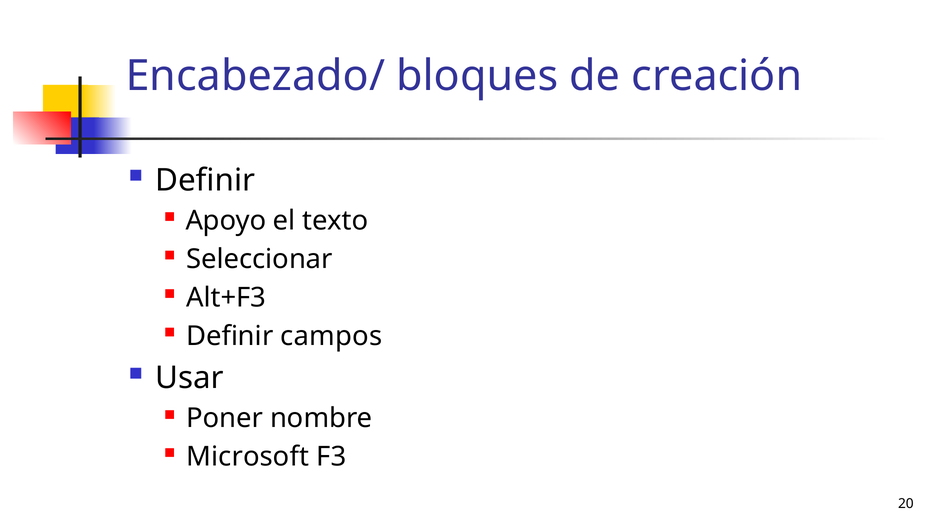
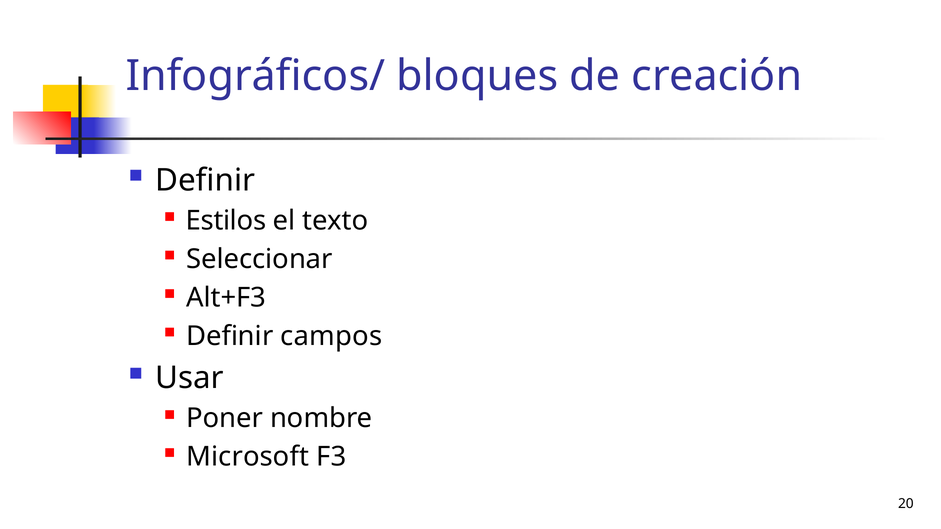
Encabezado/: Encabezado/ -> Infográficos/ (255, 76)
Apoyo: Apoyo -> Estilos (226, 221)
